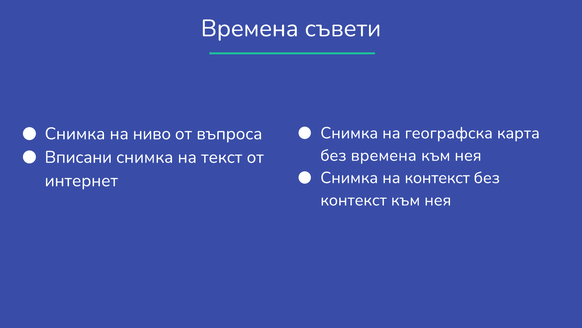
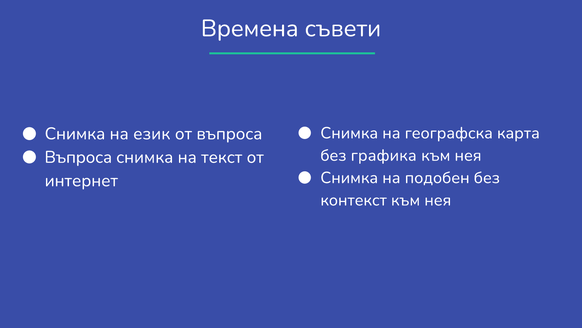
ниво: ниво -> език (152, 133)
Вписани: Вписани -> Въпроса (78, 157)
без времена: времена -> графика (384, 155)
на контекст: контекст -> подобен (437, 177)
